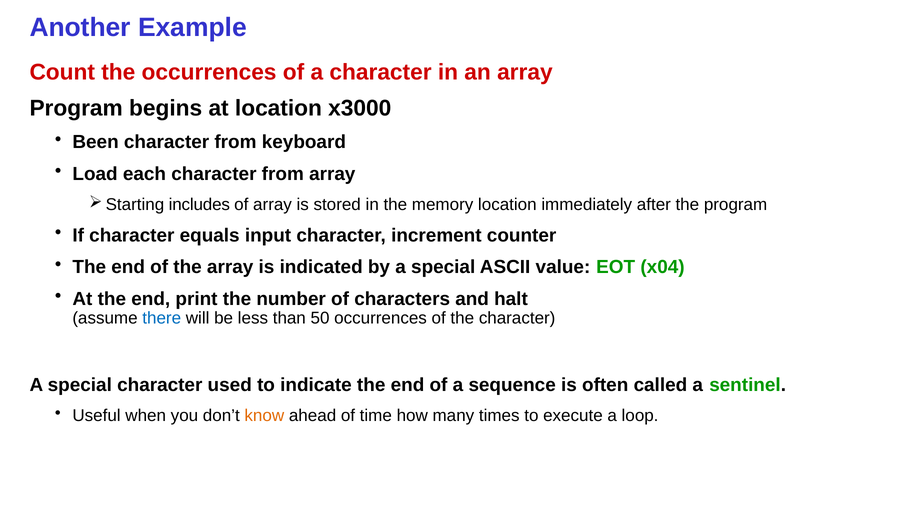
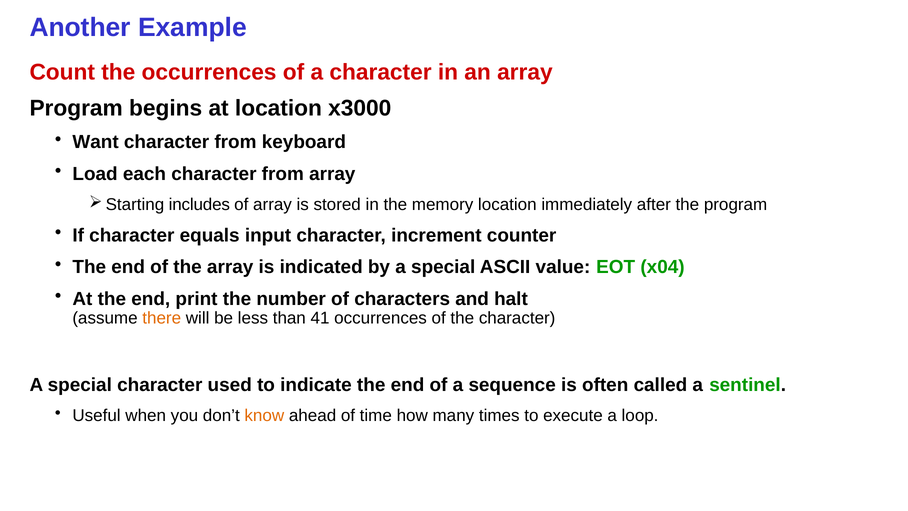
Been: Been -> Want (96, 142)
there colour: blue -> orange (162, 318)
50: 50 -> 41 (320, 318)
